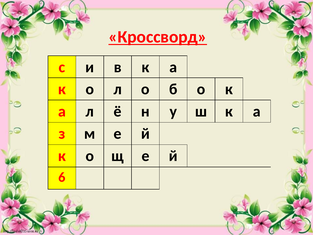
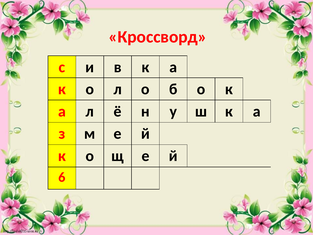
Кроссворд underline: present -> none (158, 37)
